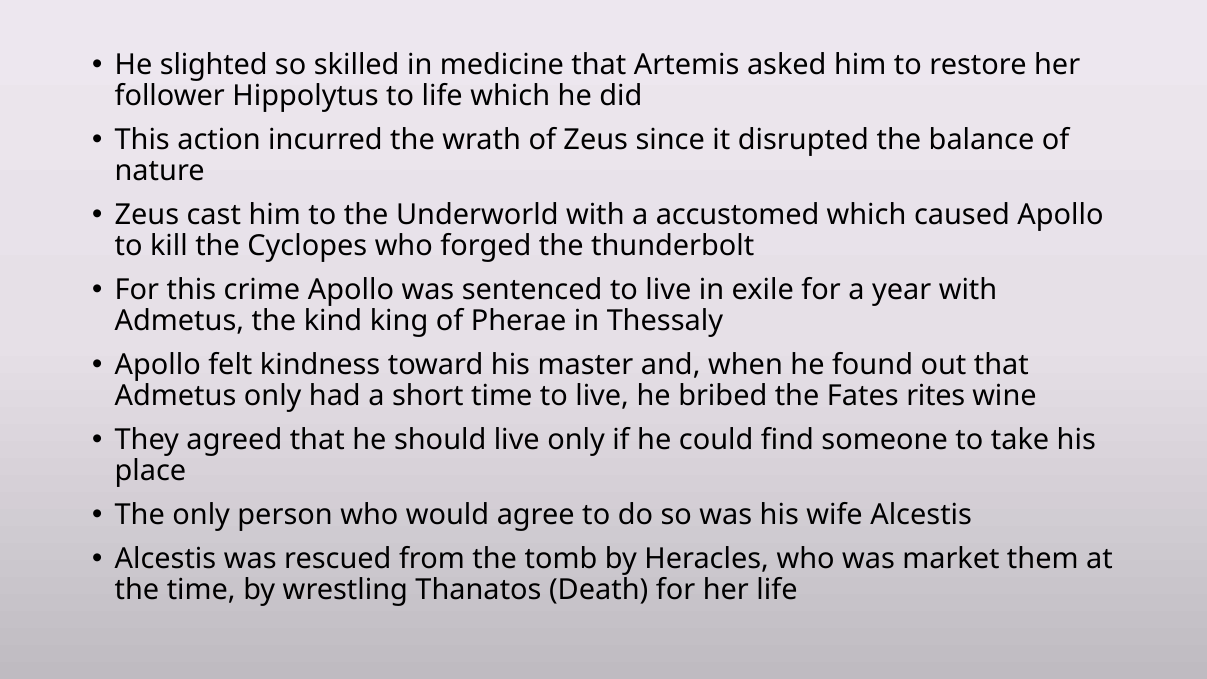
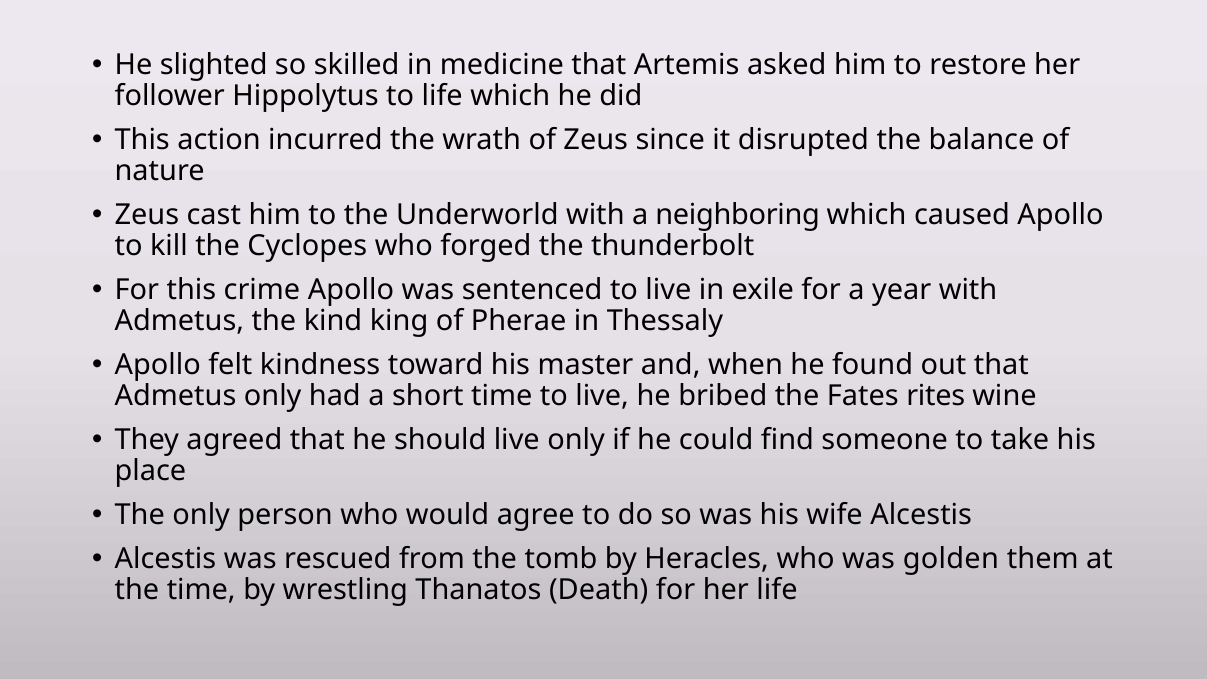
accustomed: accustomed -> neighboring (738, 215)
market: market -> golden (951, 559)
